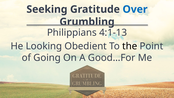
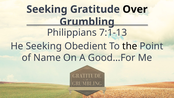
Over colour: blue -> black (135, 9)
4:1-13: 4:1-13 -> 7:1-13 (113, 33)
He Looking: Looking -> Seeking (44, 46)
Going: Going -> Name (47, 58)
